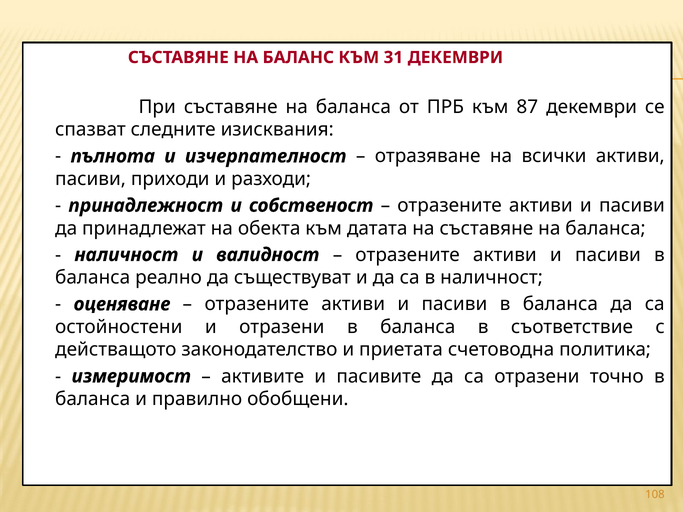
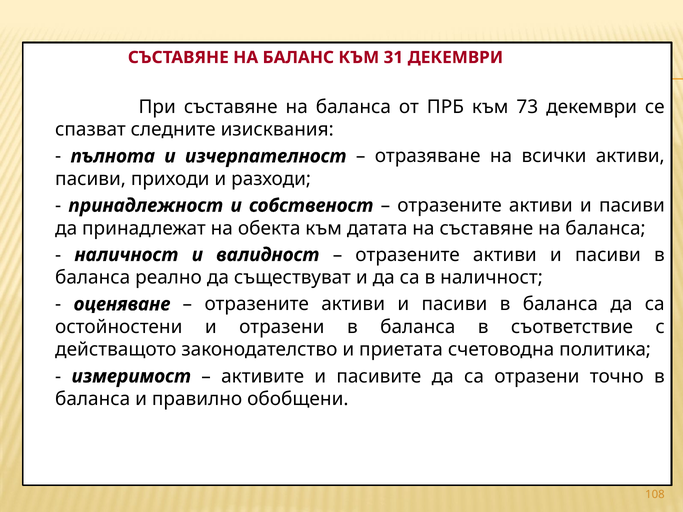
87: 87 -> 73 (527, 107)
